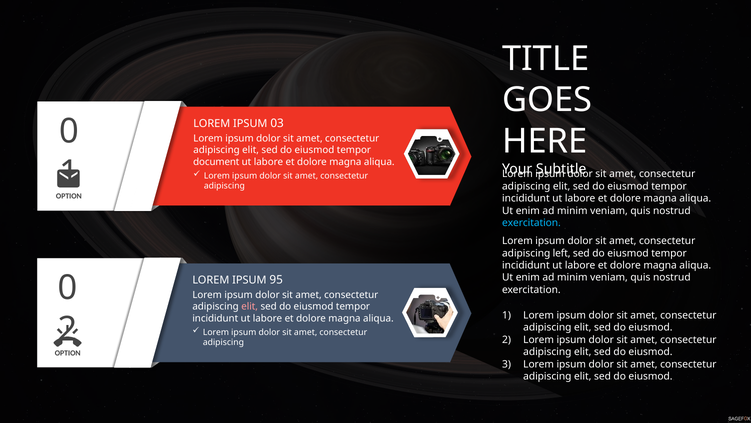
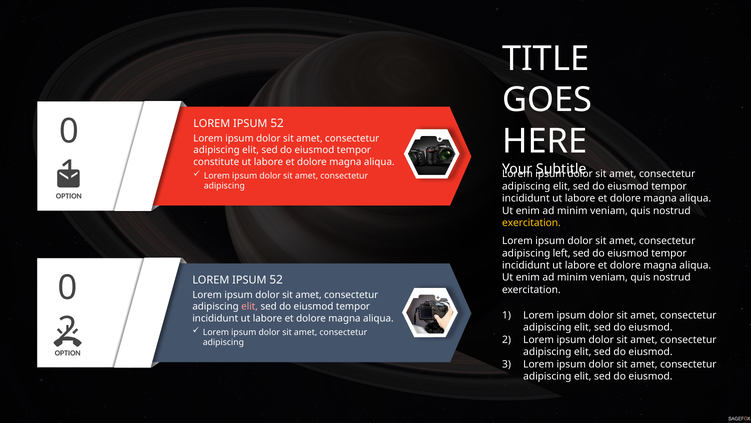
03: 03 -> 52 (277, 123)
document: document -> constitute (216, 162)
exercitation colour: light blue -> yellow (531, 223)
95: 95 -> 52 (276, 280)
